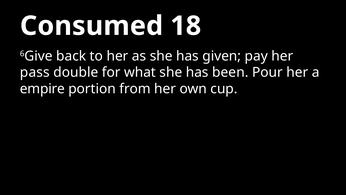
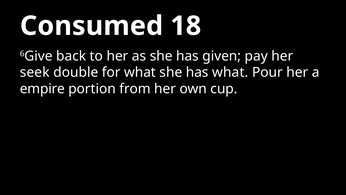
pass: pass -> seek (35, 72)
has been: been -> what (230, 72)
